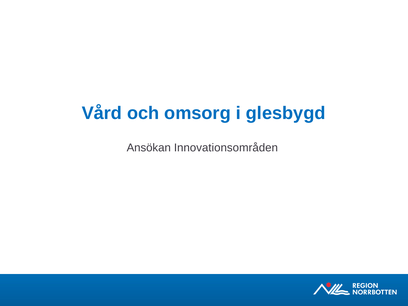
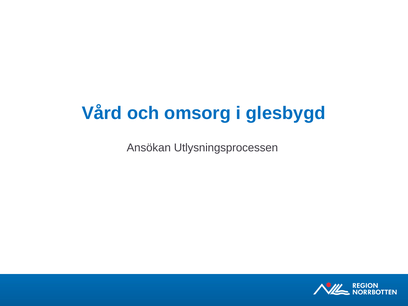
Innovationsområden: Innovationsområden -> Utlysningsprocessen (226, 148)
